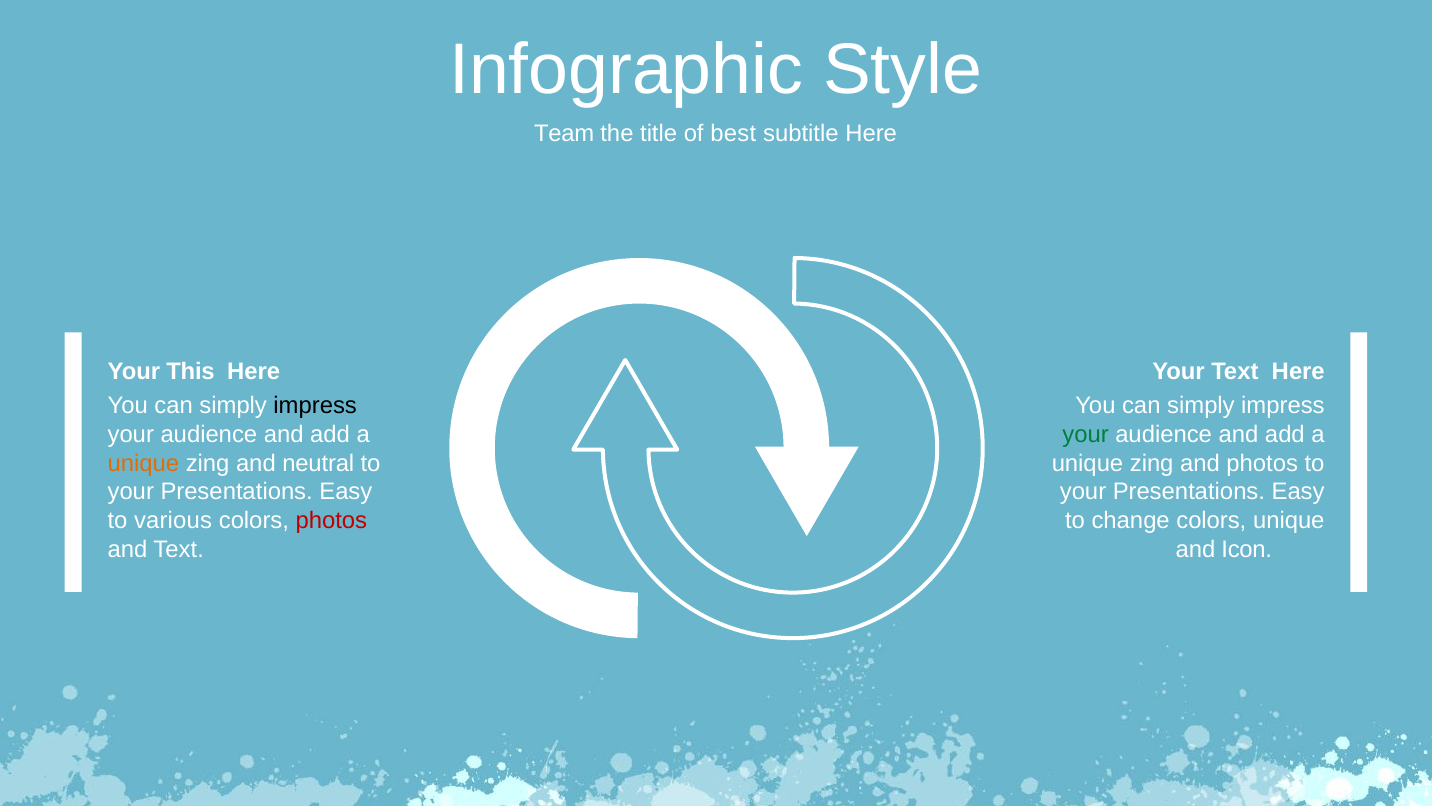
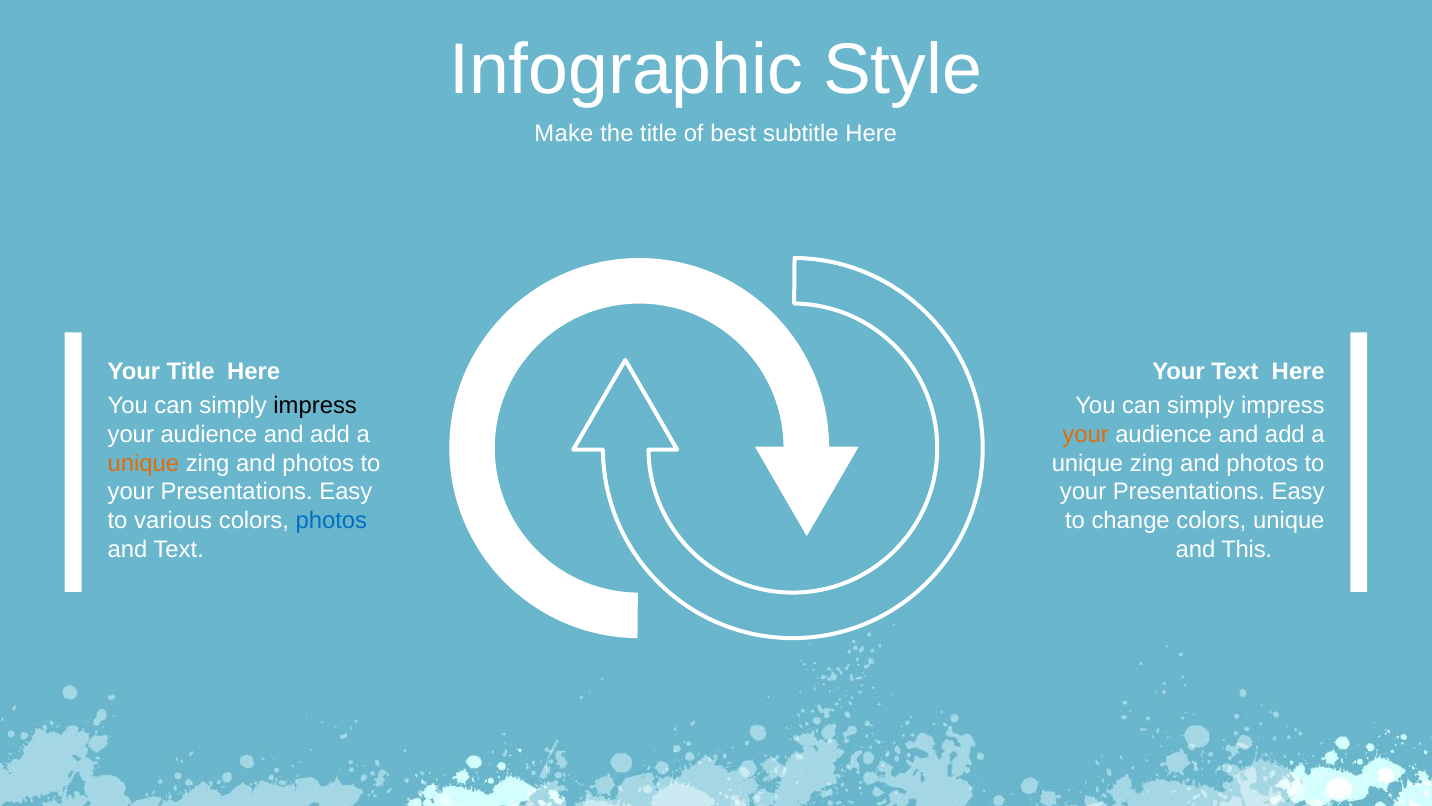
Team: Team -> Make (564, 134)
Your This: This -> Title (191, 372)
your colour: green -> orange (1086, 434)
neutral: neutral -> photos (318, 463)
photos colour: red -> blue (331, 520)
Icon: Icon -> This (1247, 549)
